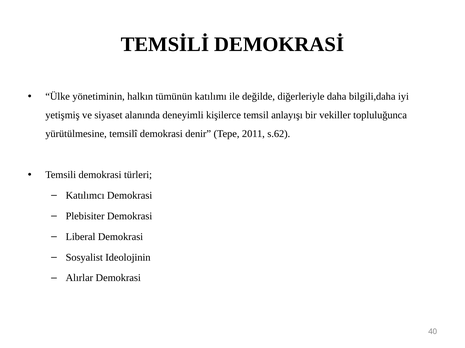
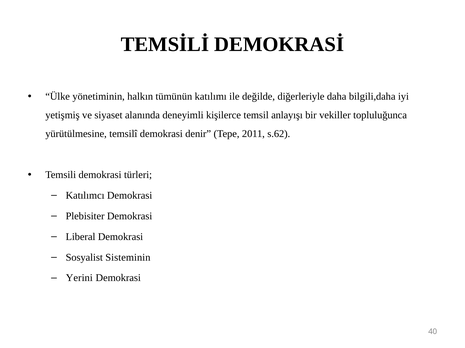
Ideolojinin: Ideolojinin -> Sisteminin (128, 258)
Alırlar: Alırlar -> Yerini (79, 279)
